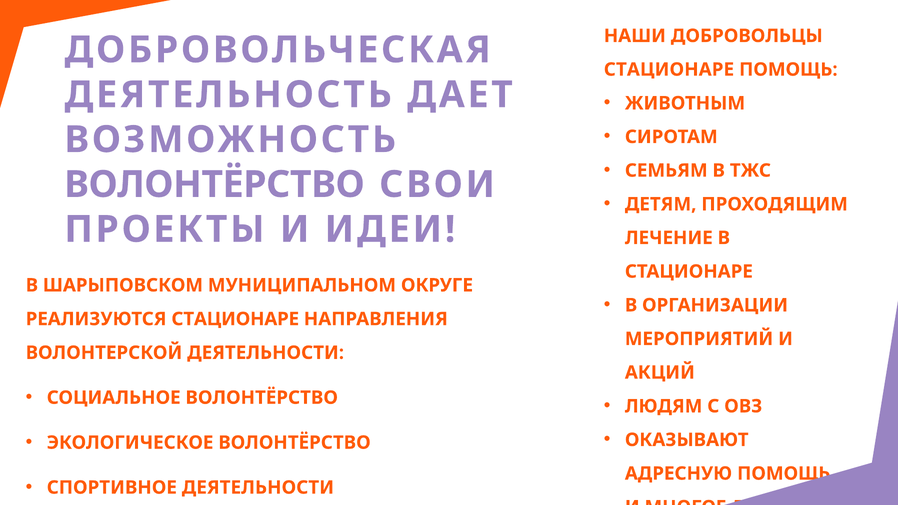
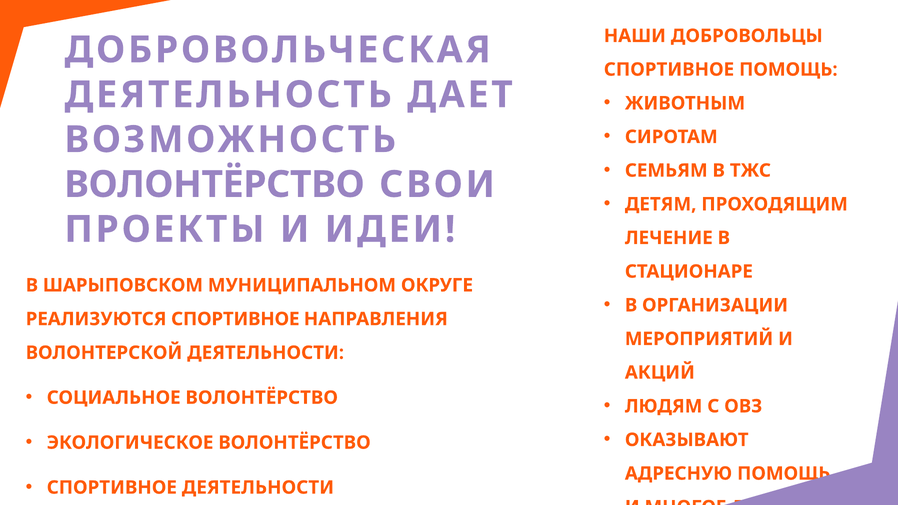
СТАЦИОНАРЕ: СТАЦИОНАРЕ -> СПОРТИВНОЕ (669, 70)
РЕАЛИЗУЮТСЯ СТАЦИОНАРЕ: СТАЦИОНАРЕ -> СПОРТИВНОЕ (235, 319)
